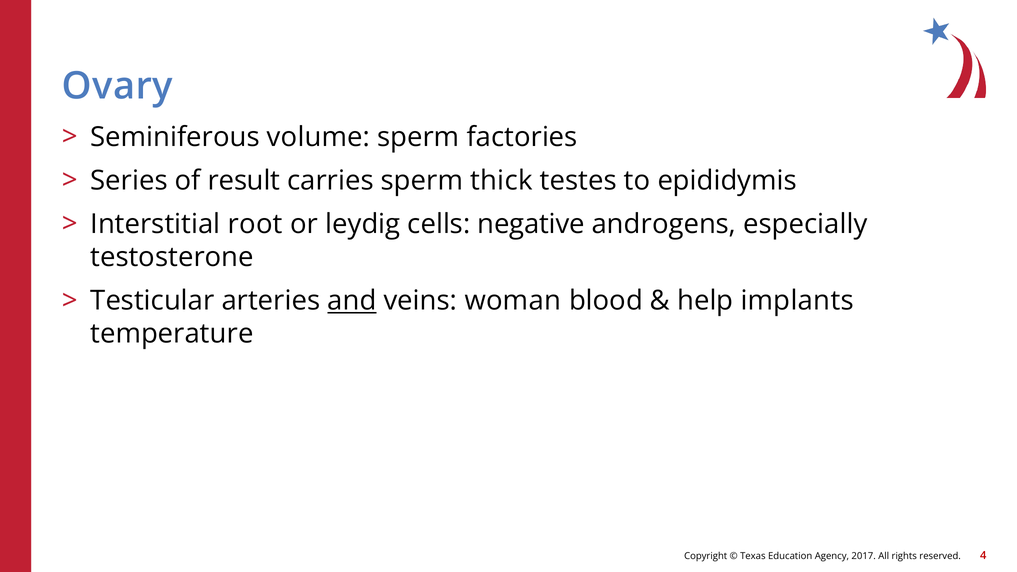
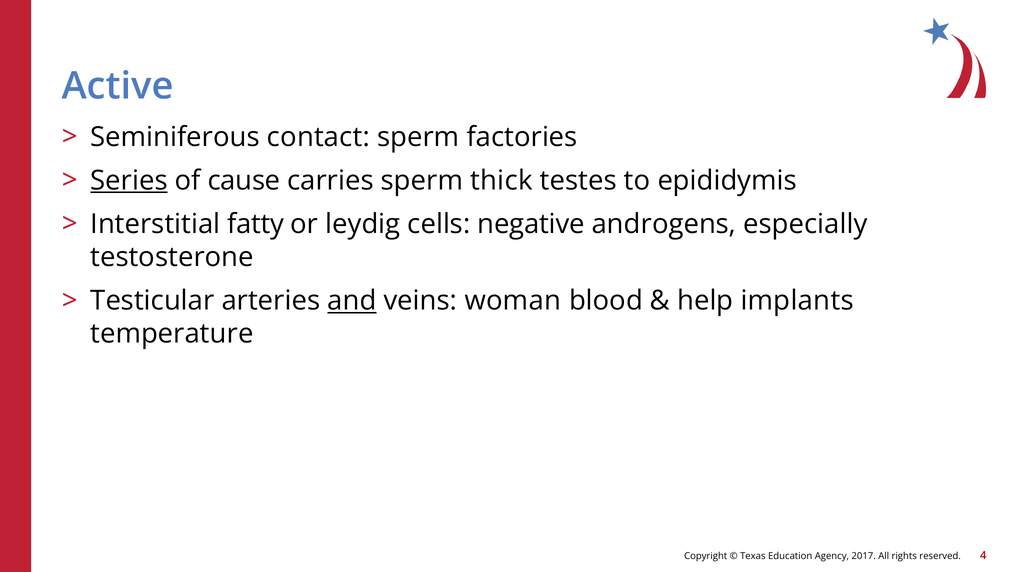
Ovary: Ovary -> Active (118, 86)
volume: volume -> contact (318, 137)
Series underline: none -> present (129, 181)
result: result -> cause (244, 181)
root: root -> fatty (255, 224)
